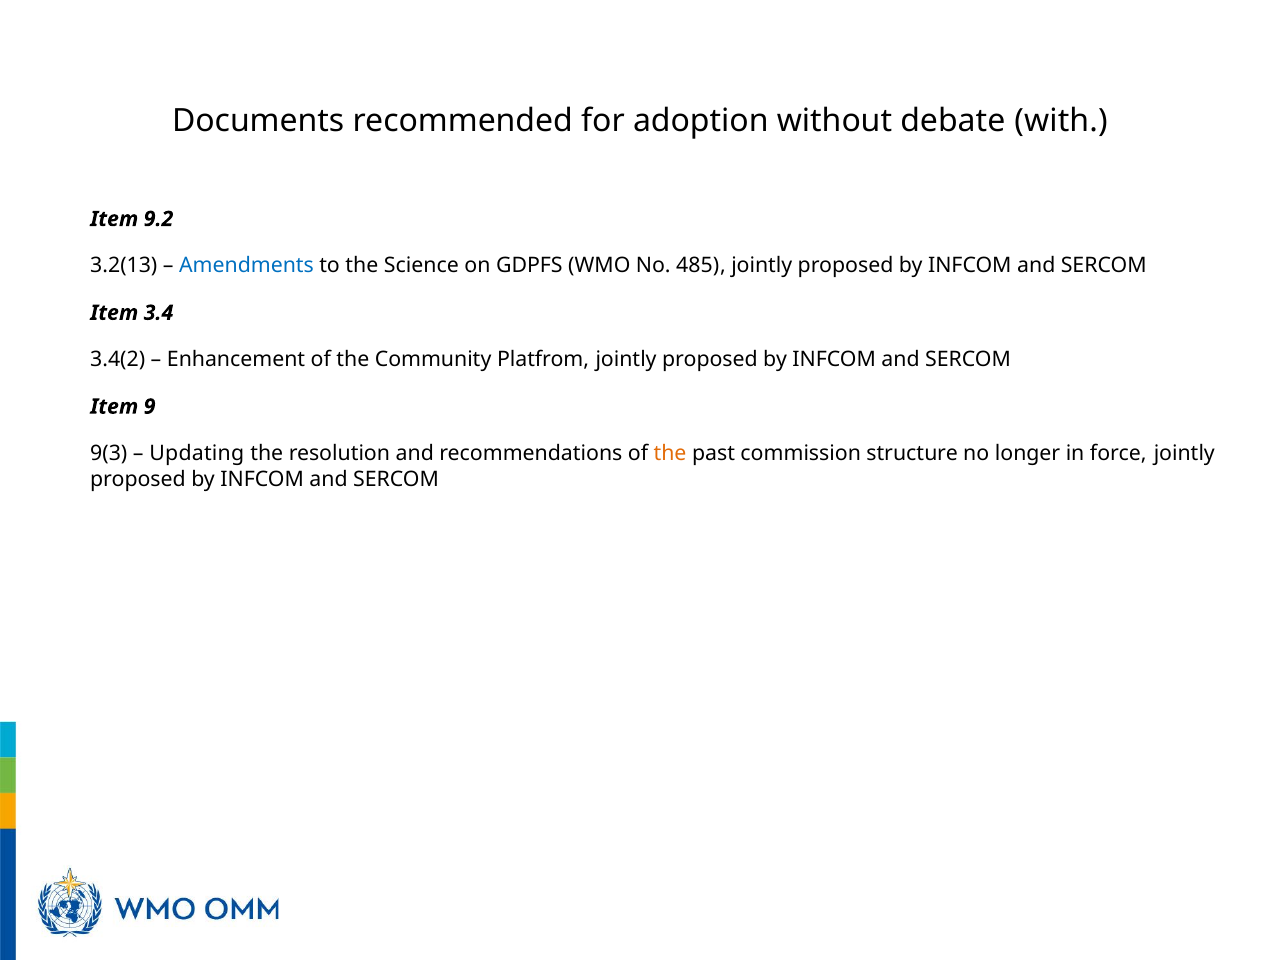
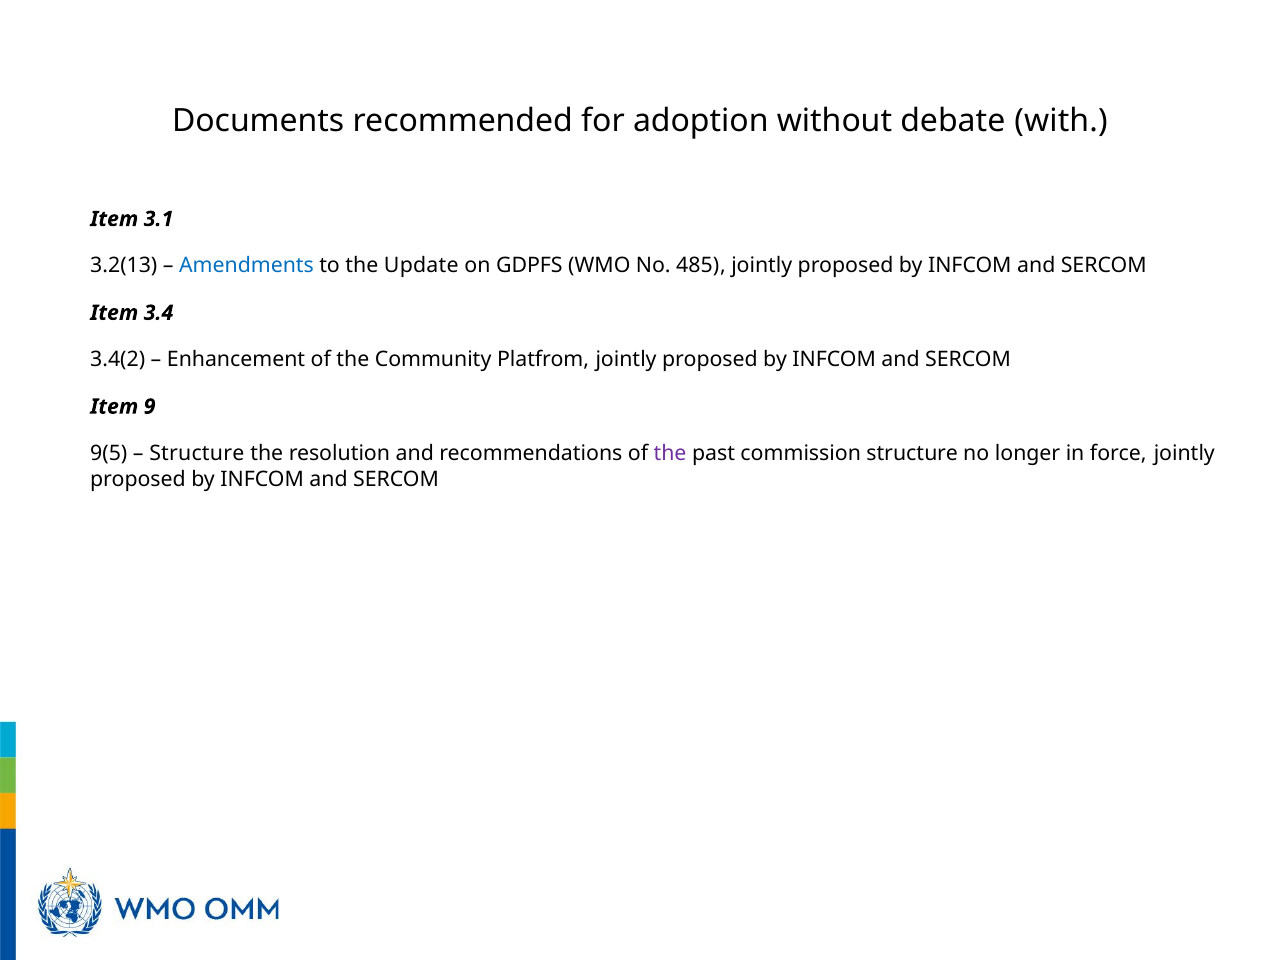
9.2: 9.2 -> 3.1 (159, 219)
Science: Science -> Update (421, 266)
9(3: 9(3 -> 9(5 (109, 454)
Updating: Updating -> Structure (197, 454)
the colour: orange -> purple (670, 454)
